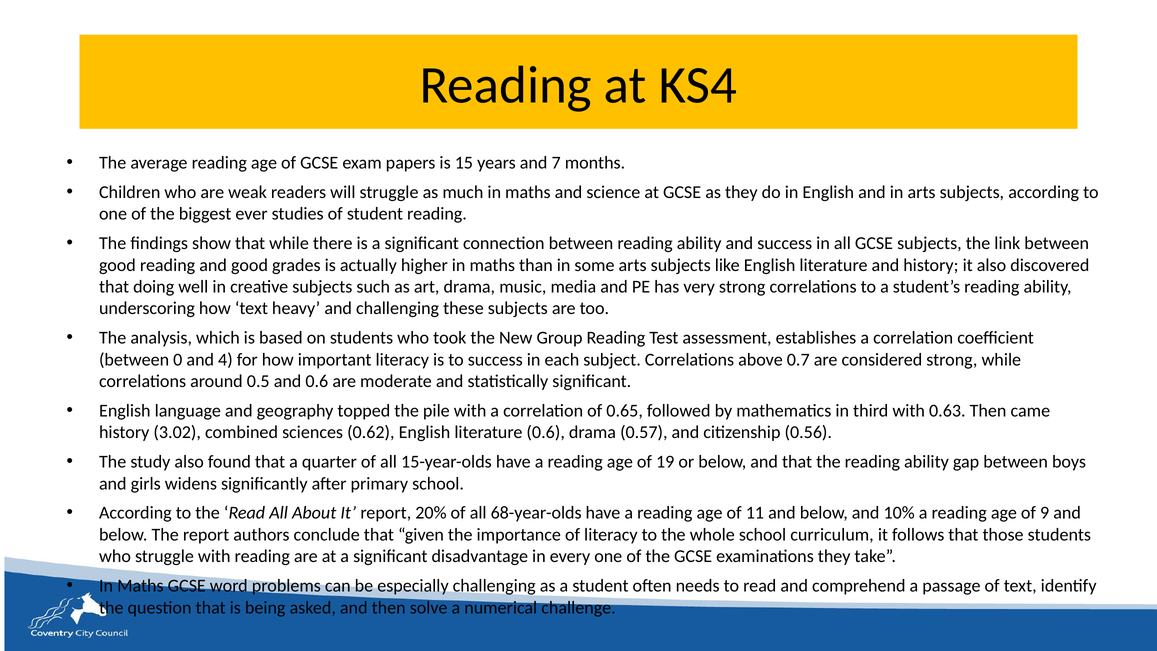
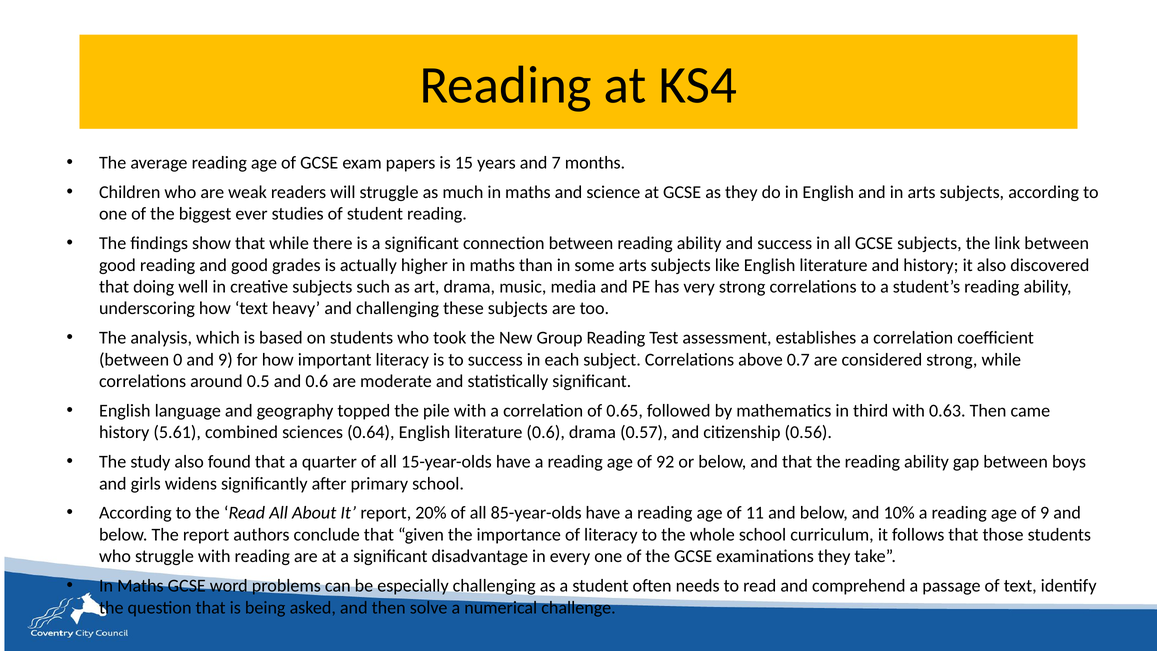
and 4: 4 -> 9 (225, 360)
3.02: 3.02 -> 5.61 (177, 432)
0.62: 0.62 -> 0.64 (371, 432)
19: 19 -> 92 (665, 462)
68-year-olds: 68-year-olds -> 85-year-olds (536, 513)
